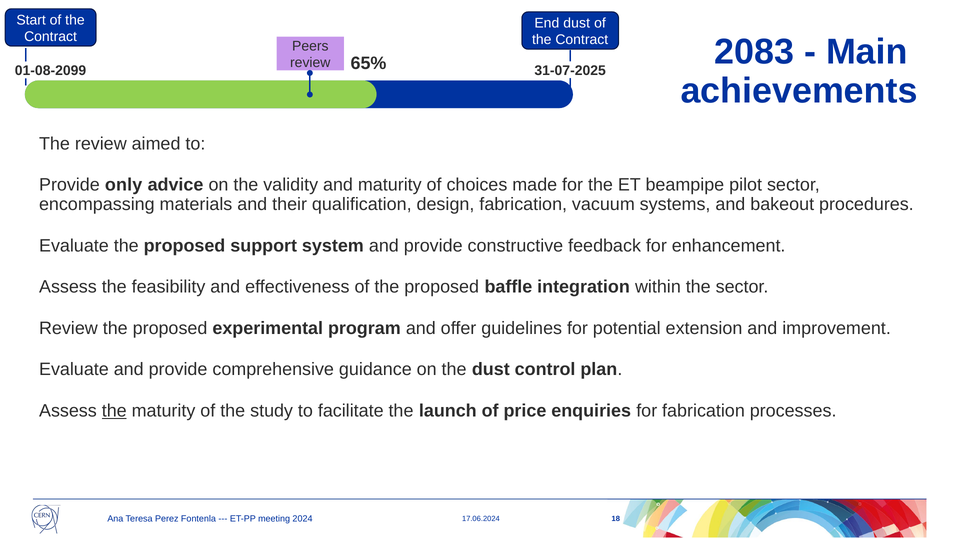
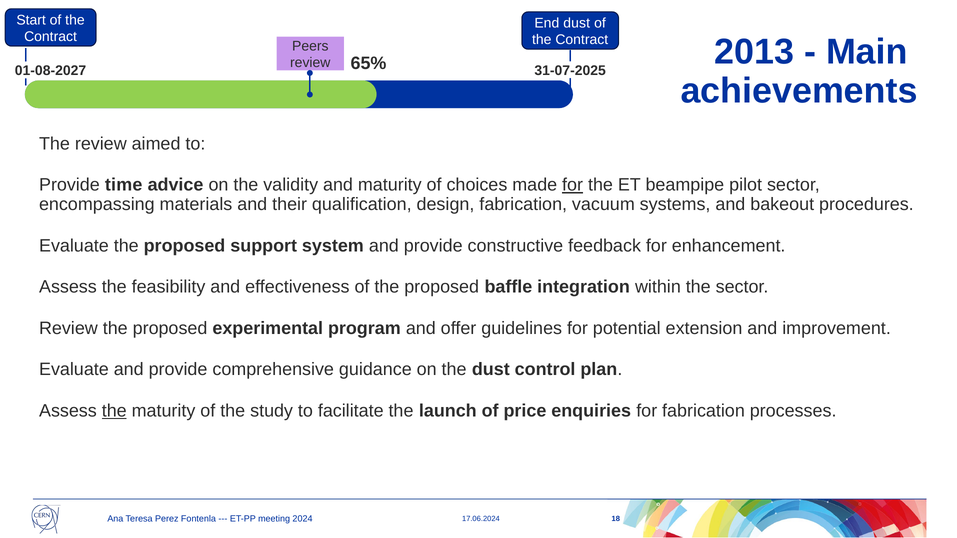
01-08-2099: 01-08-2099 -> 01-08-2027 (51, 71)
2083: 2083 -> 2013 (754, 52)
only: only -> time (124, 185)
for underline: none -> present (573, 185)
